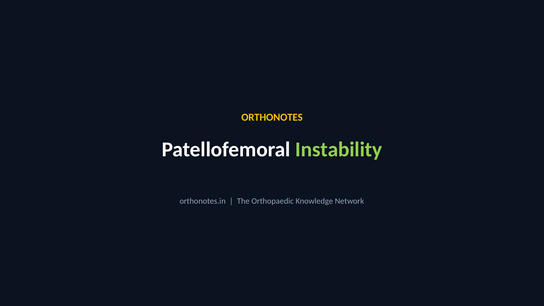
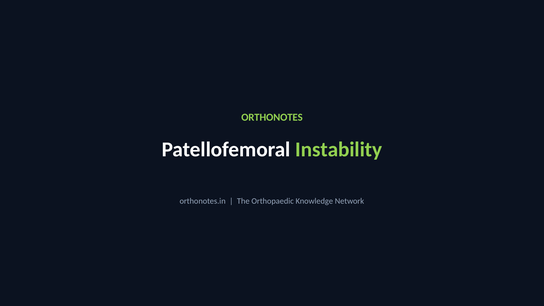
ORTHONOTES colour: yellow -> light green (272, 117)
